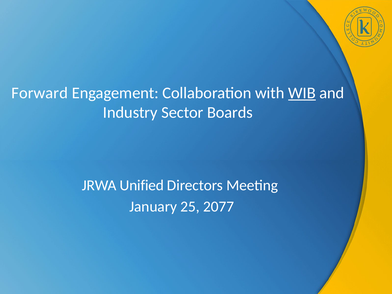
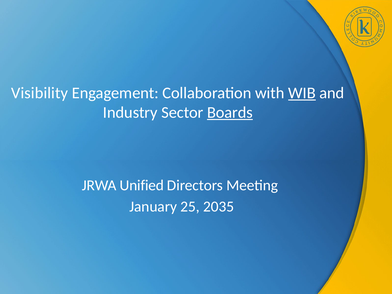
Forward: Forward -> Visibility (40, 93)
Boards underline: none -> present (230, 113)
2077: 2077 -> 2035 (219, 207)
